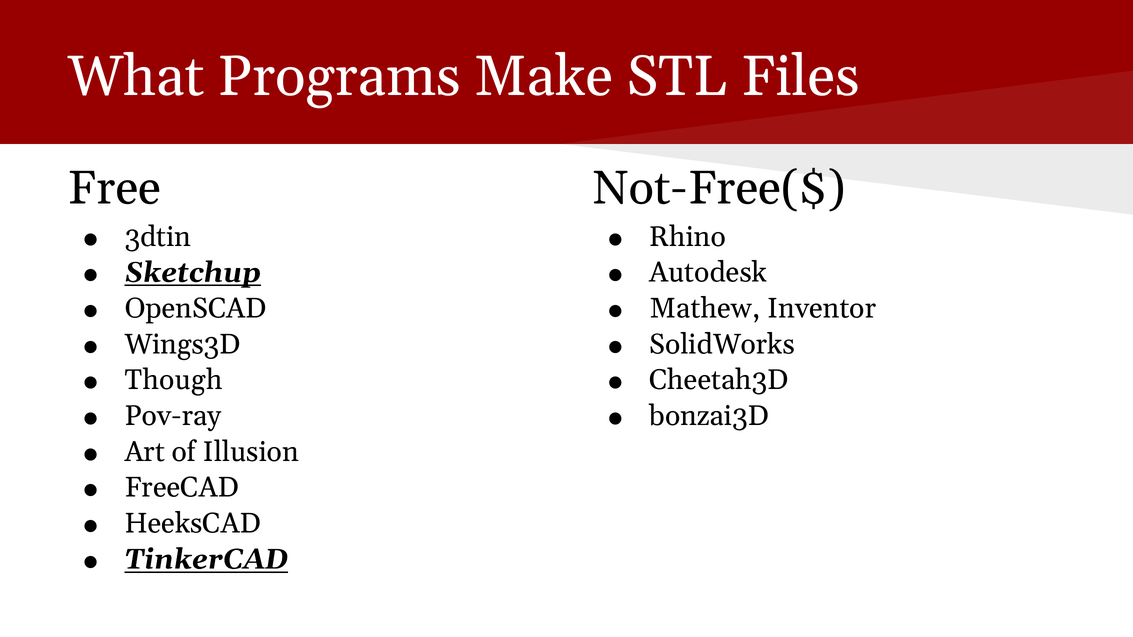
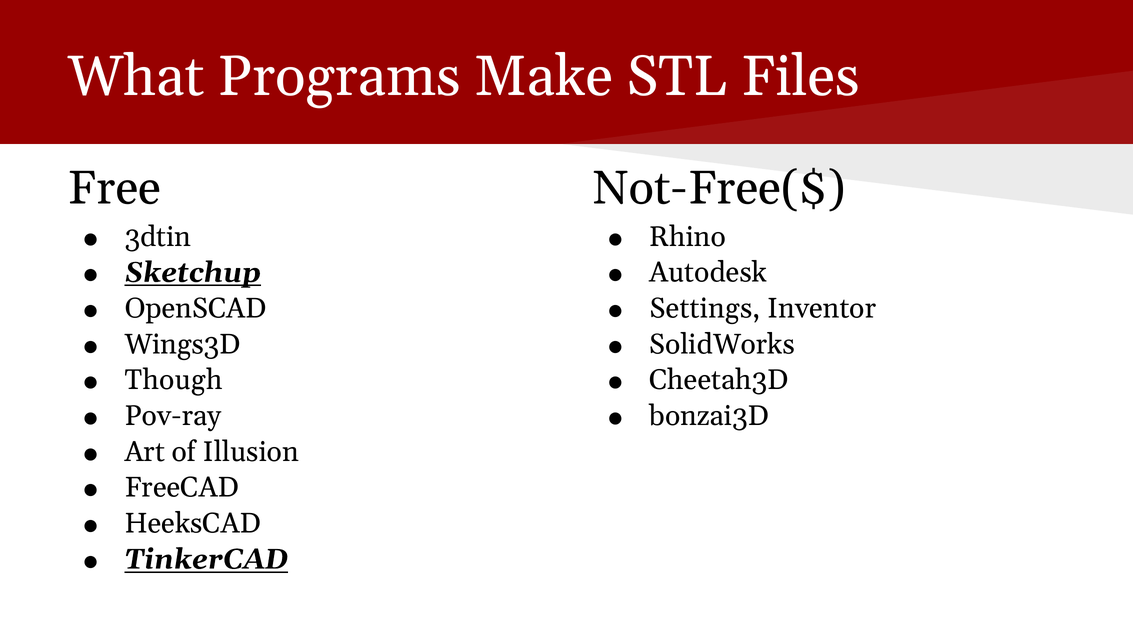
Mathew: Mathew -> Settings (705, 309)
